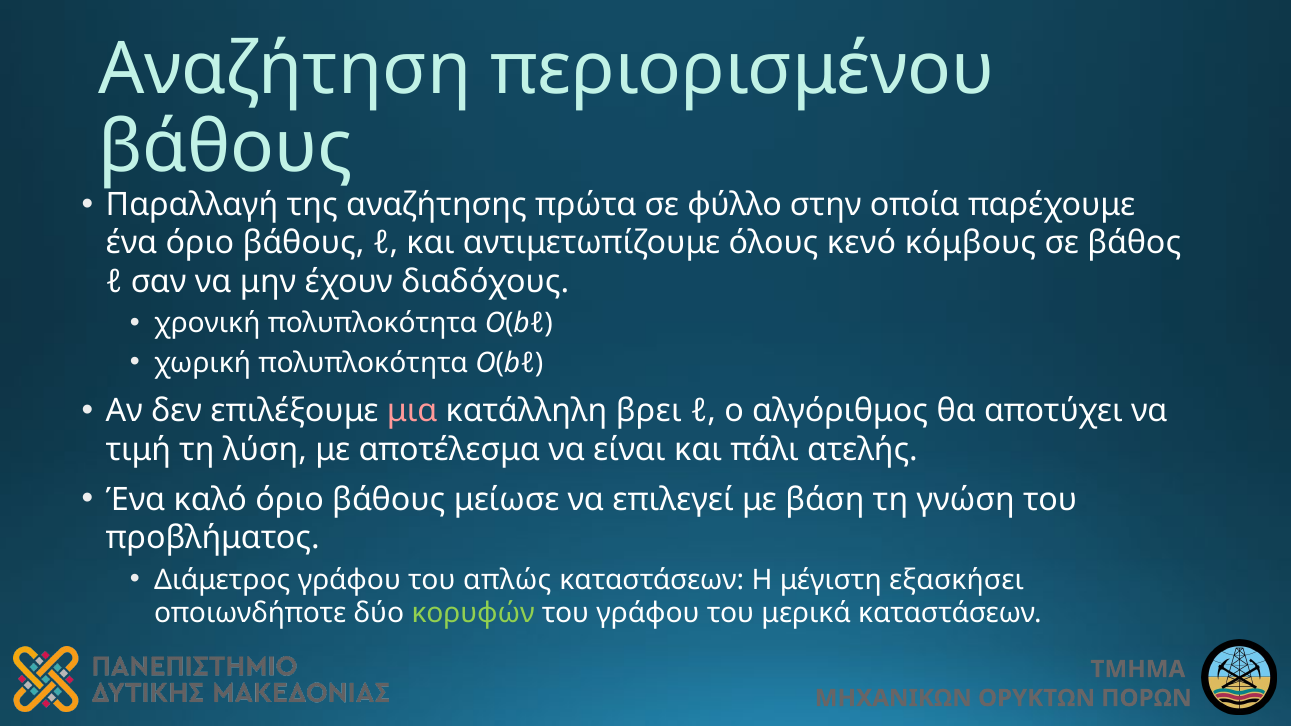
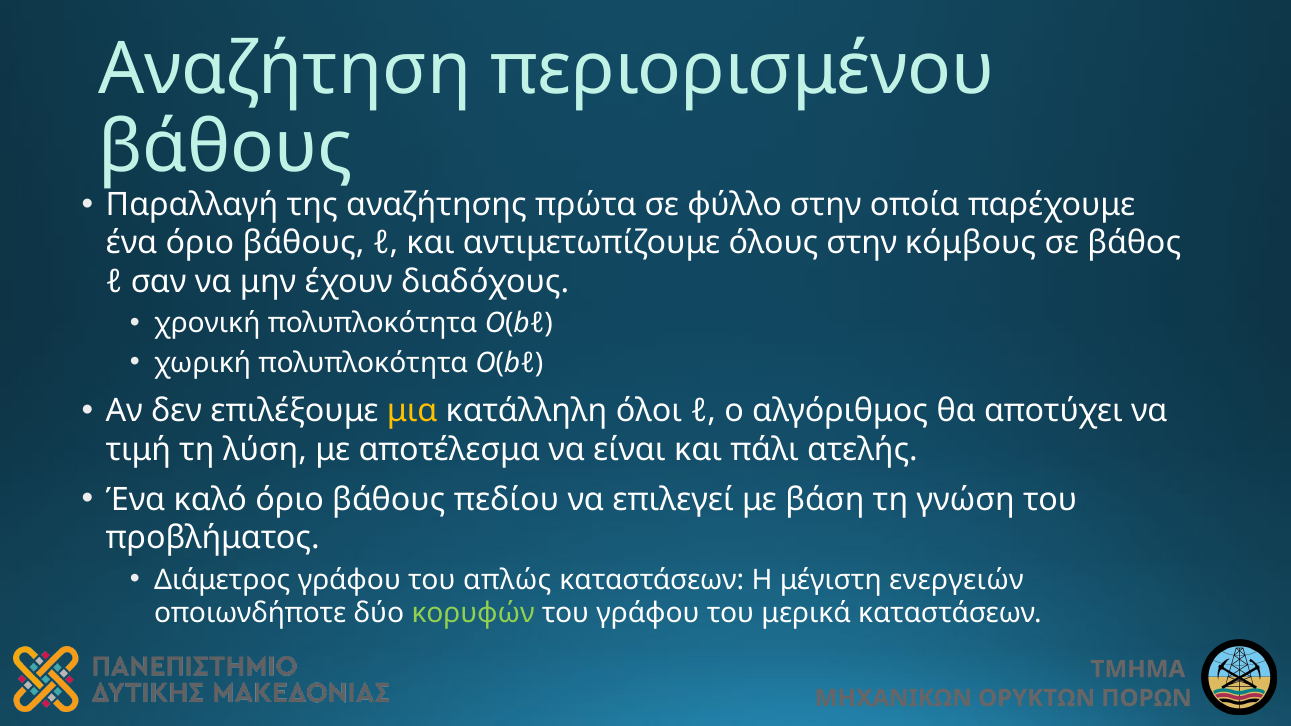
όλους κενό: κενό -> στην (862, 243)
μια colour: pink -> yellow (412, 411)
βρει: βρει -> όλοι (649, 411)
μείωσε: μείωσε -> πεδίου (506, 500)
εξασκήσει: εξασκήσει -> ενεργειών (956, 580)
